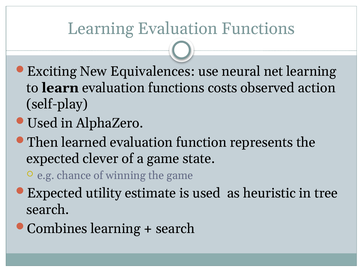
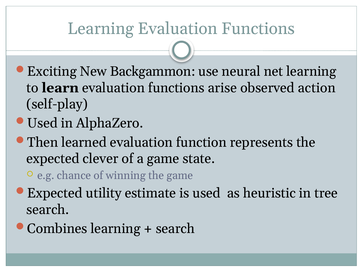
Equivalences: Equivalences -> Backgammon (153, 72)
costs: costs -> arise (222, 88)
